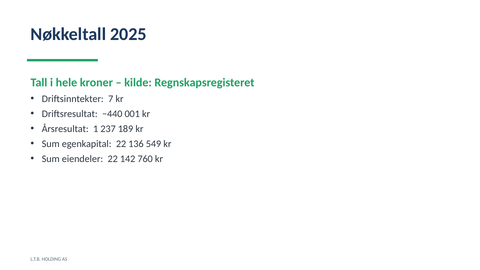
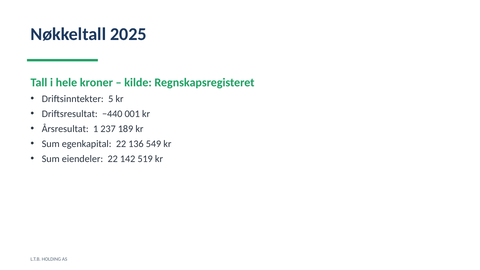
7: 7 -> 5 (111, 99)
760: 760 -> 519 (145, 159)
